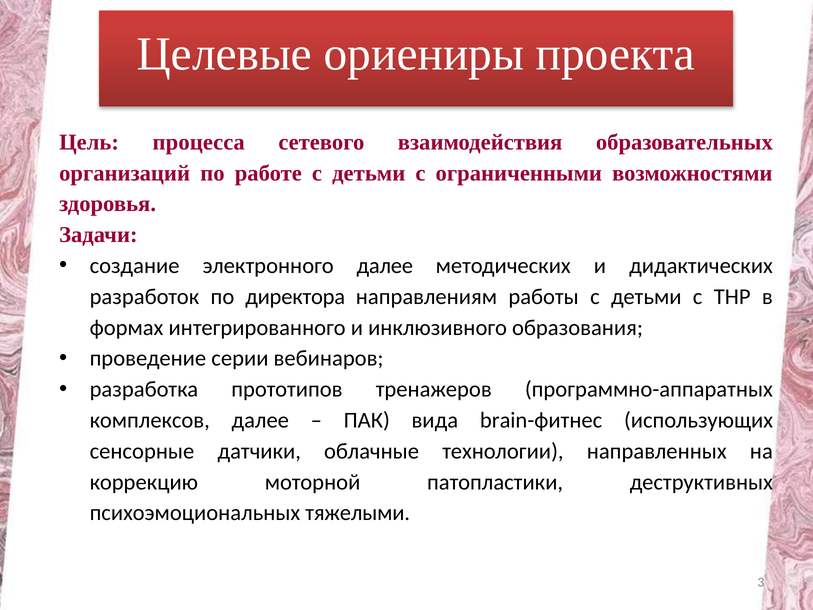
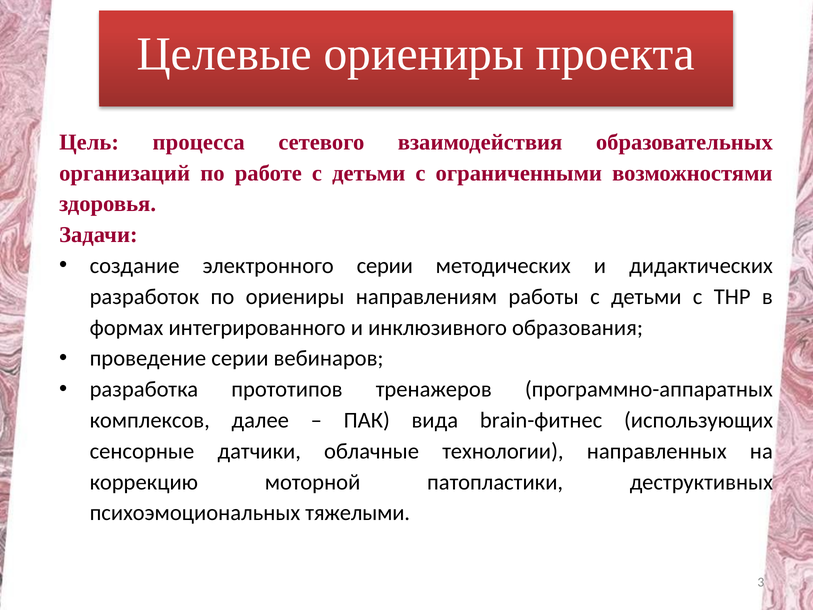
электронного далее: далее -> серии (385, 266)
по директора: директора -> ориениры (295, 297)
